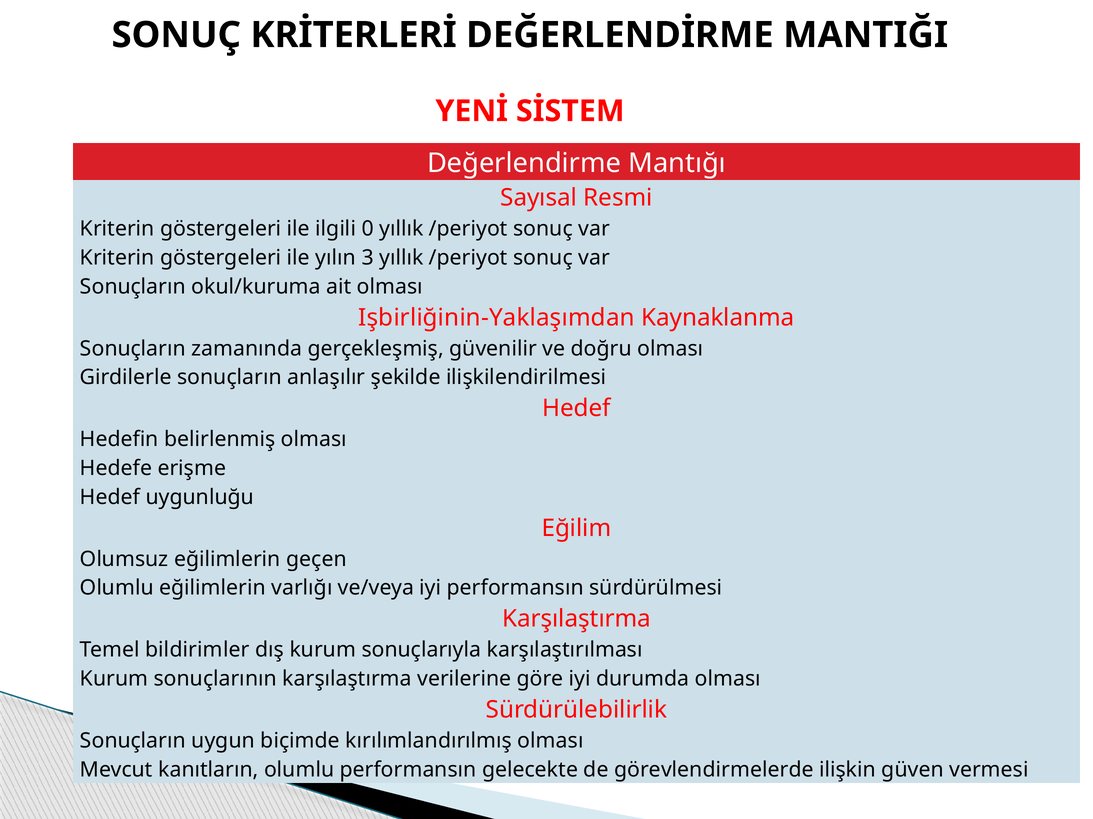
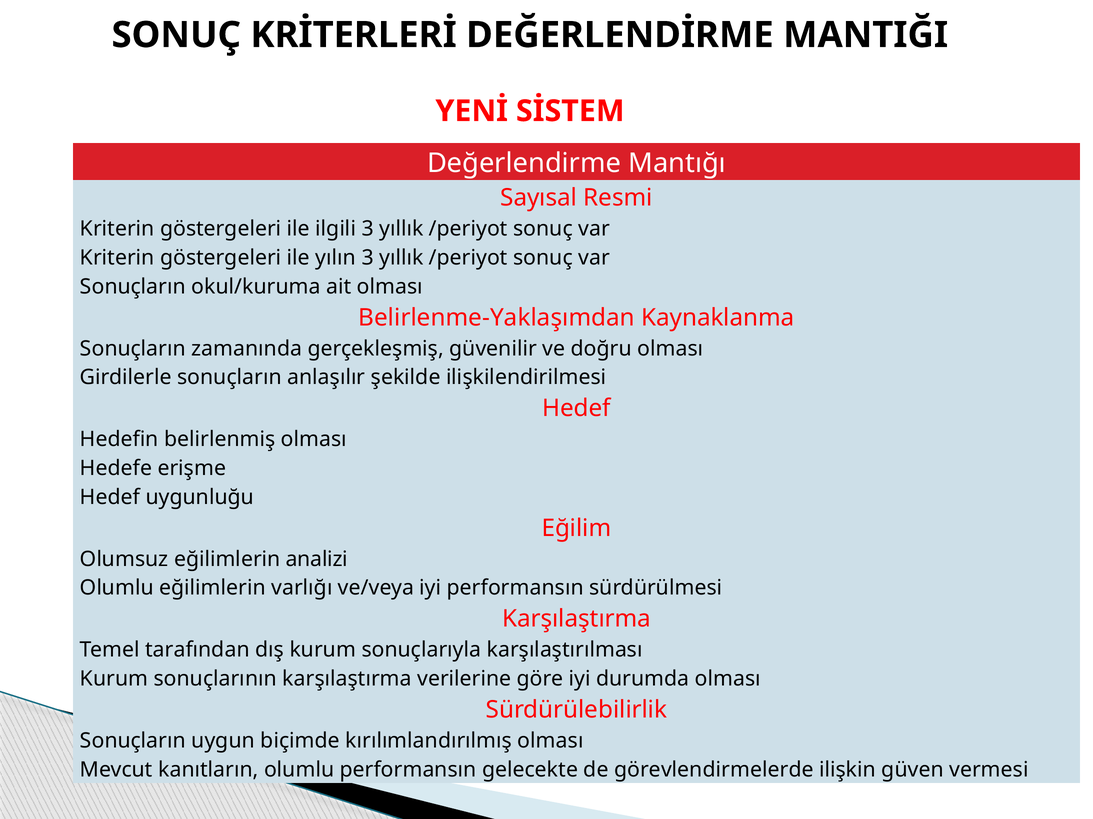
ilgili 0: 0 -> 3 (368, 229)
Işbirliğinin-Yaklaşımdan: Işbirliğinin-Yaklaşımdan -> Belirlenme-Yaklaşımdan (497, 318)
geçen: geçen -> analizi (317, 560)
bildirimler: bildirimler -> tarafından (197, 650)
